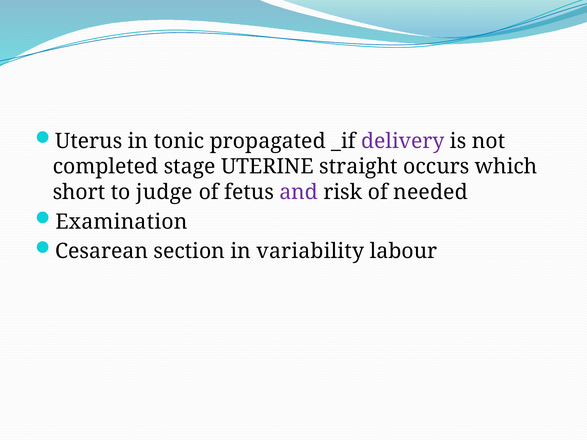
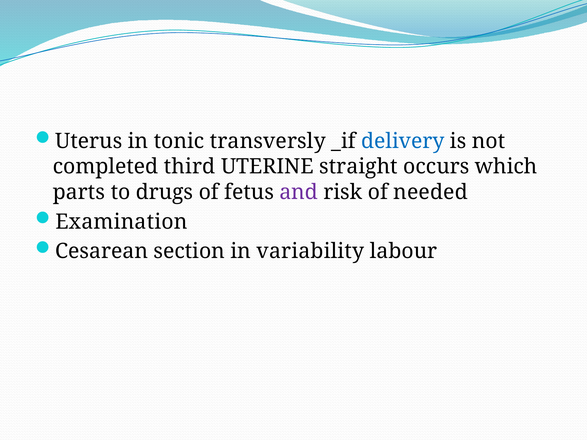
propagated: propagated -> transversly (268, 141)
delivery colour: purple -> blue (403, 141)
stage: stage -> third (190, 167)
short: short -> parts (79, 192)
judge: judge -> drugs (165, 192)
